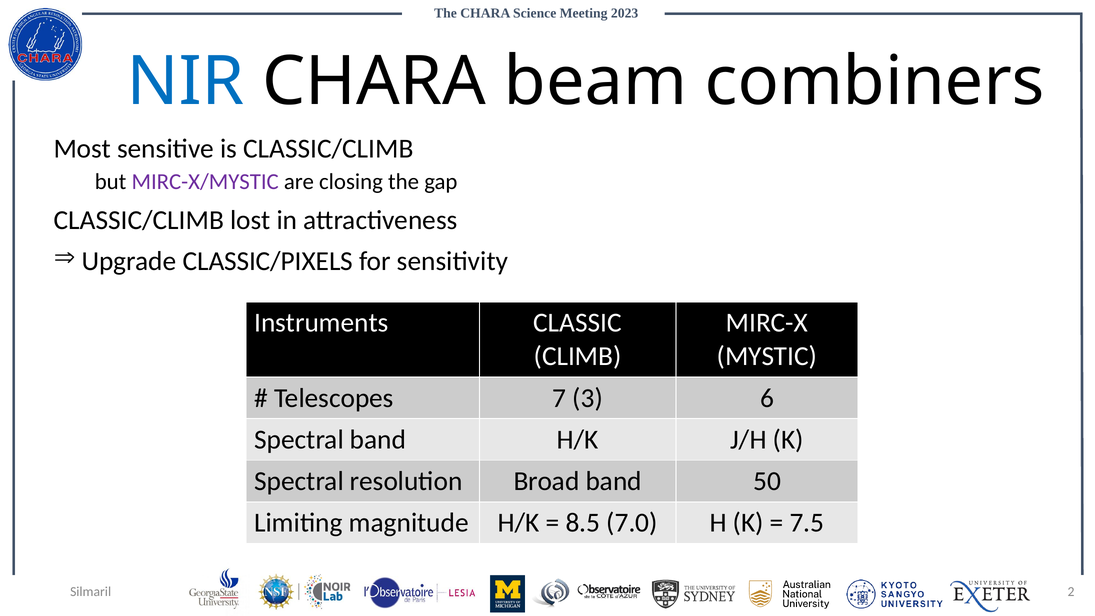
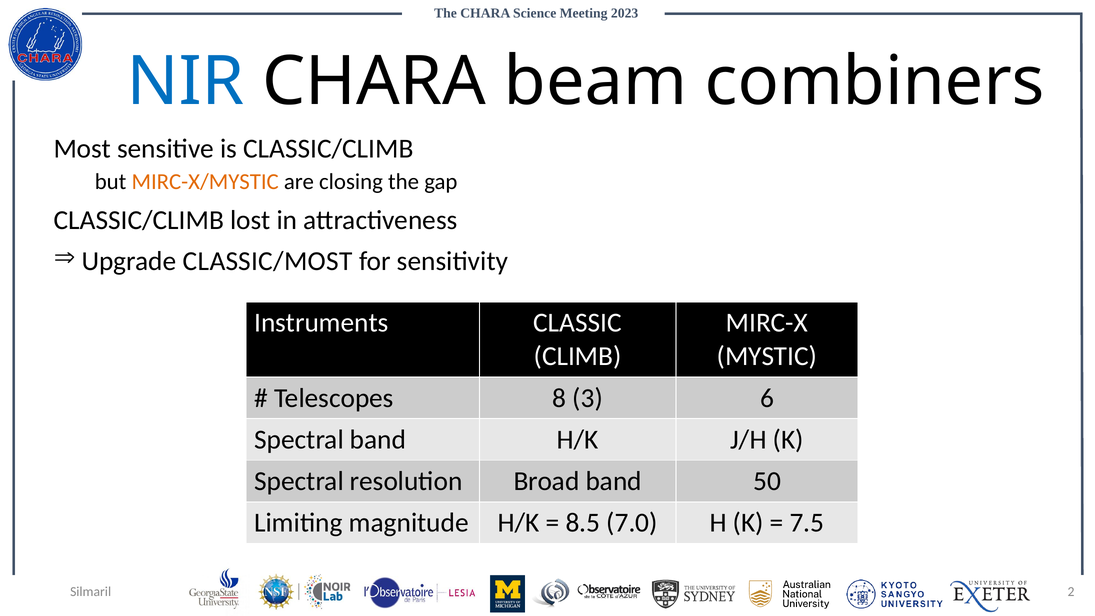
MIRC-X/MYSTIC colour: purple -> orange (205, 182)
CLASSIC/PIXELS: CLASSIC/PIXELS -> CLASSIC/MOST (268, 261)
7: 7 -> 8 (559, 398)
